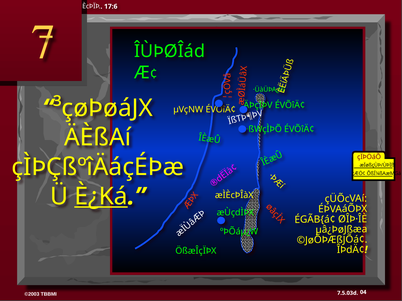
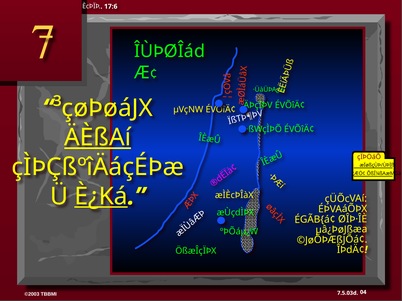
ÄÈßAí underline: none -> present (98, 138)
